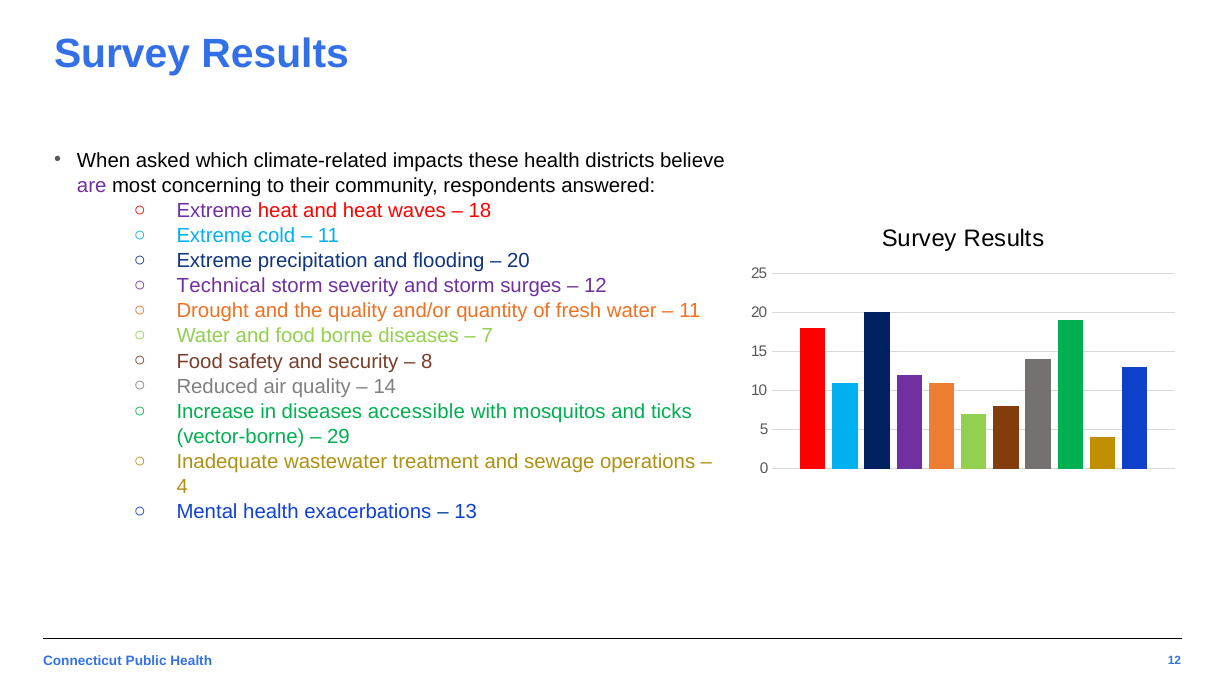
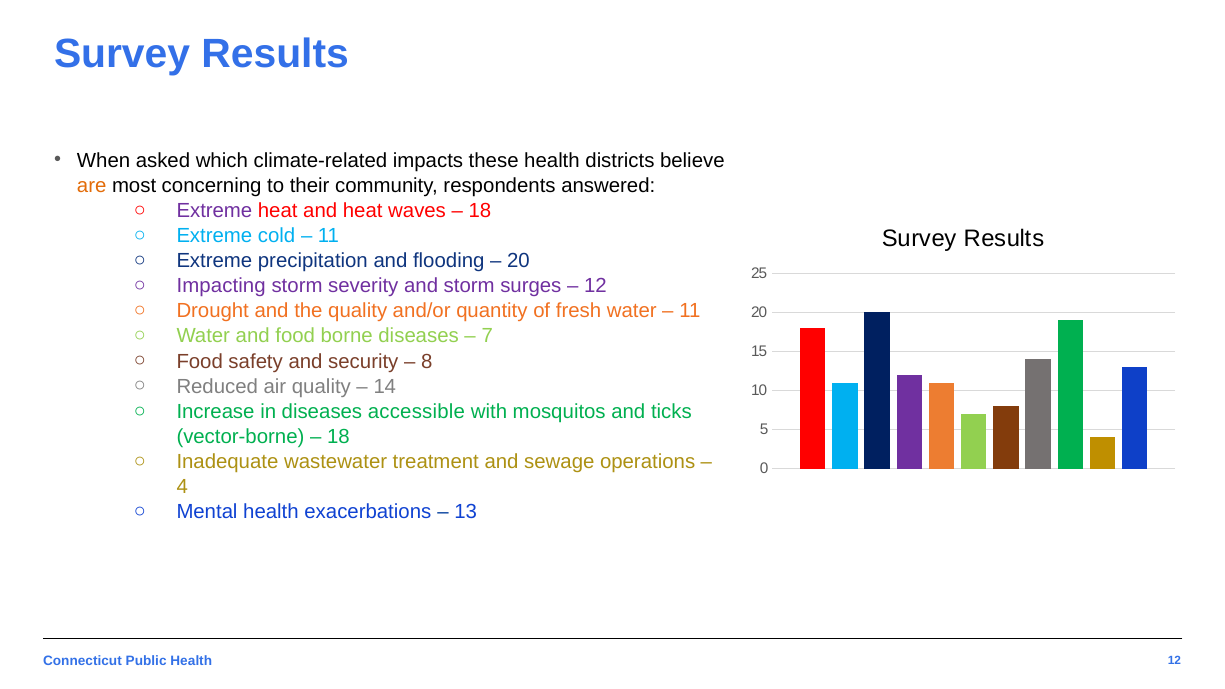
are colour: purple -> orange (92, 185)
Technical: Technical -> Impacting (221, 286)
29: 29 -> 18 (338, 437)
